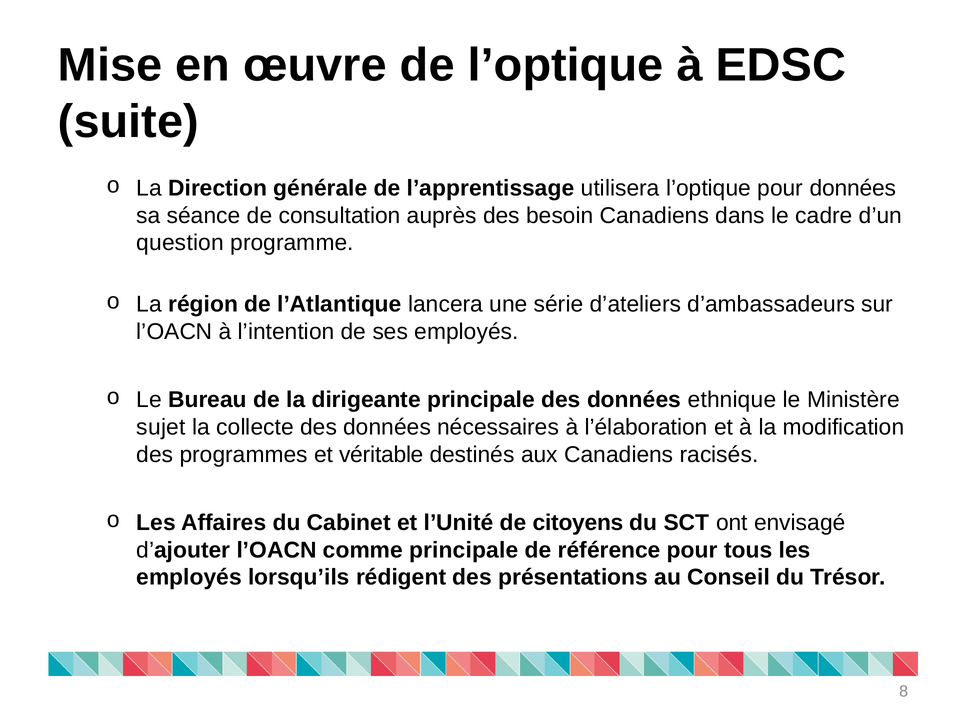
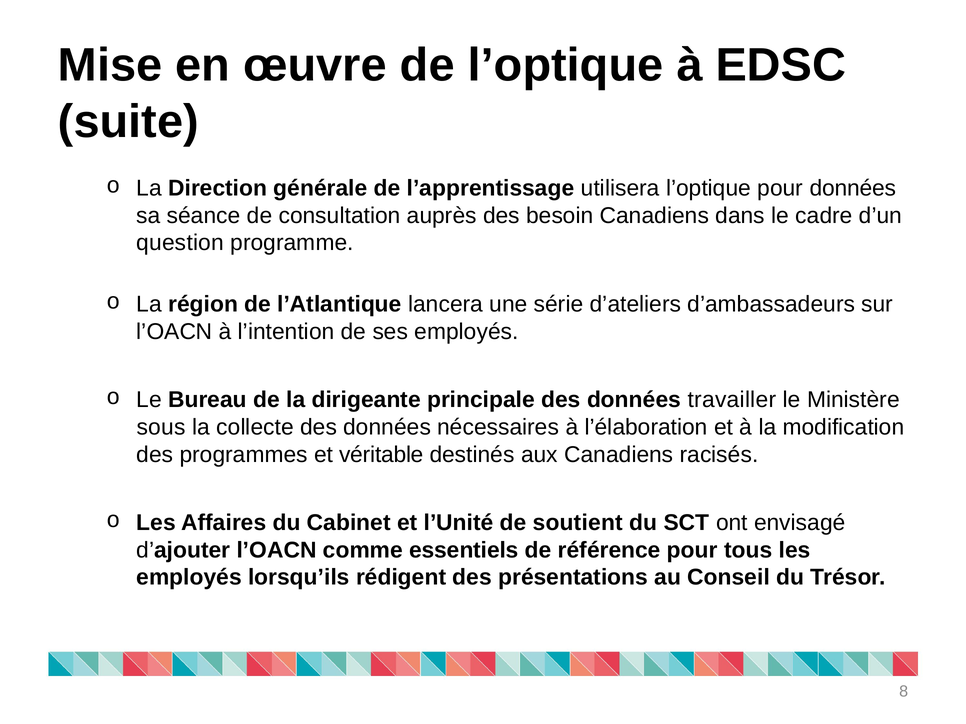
ethnique: ethnique -> travailler (732, 400)
sujet: sujet -> sous (161, 428)
citoyens: citoyens -> soutient (578, 523)
comme principale: principale -> essentiels (464, 550)
